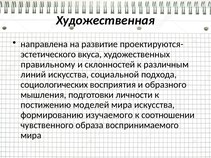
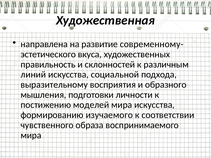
проектируются-: проектируются- -> современному- (152, 44)
правильному: правильному -> правильность (48, 65)
социологических: социологических -> выразительному (54, 85)
соотношении: соотношении -> соответствии (168, 115)
